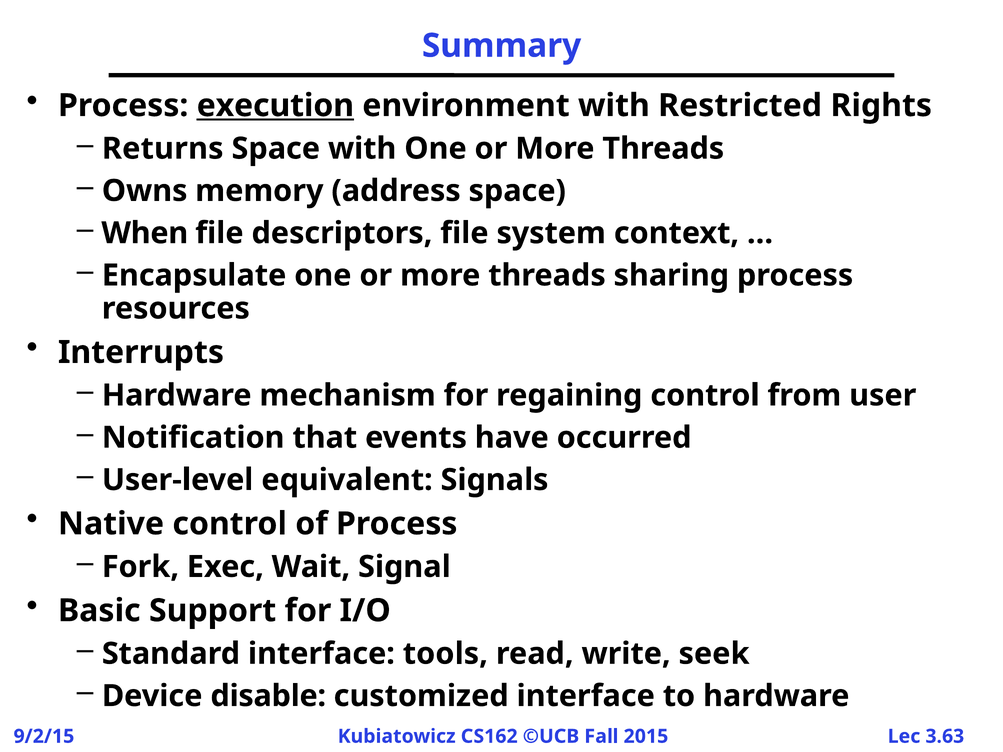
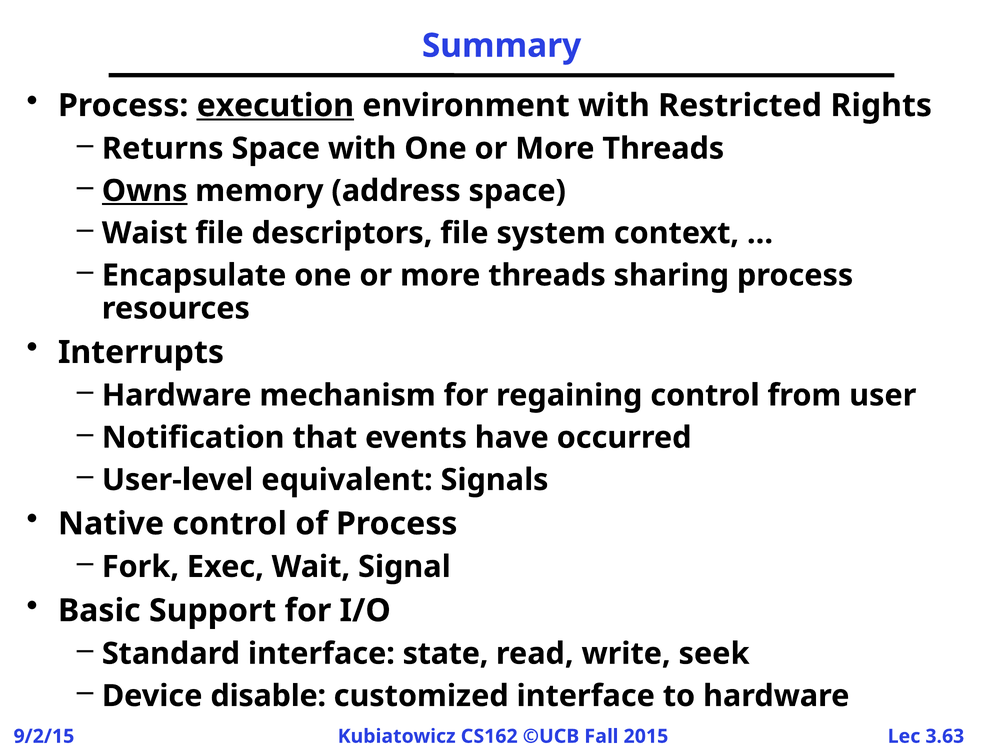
Owns underline: none -> present (145, 191)
When: When -> Waist (145, 233)
tools: tools -> state (446, 654)
